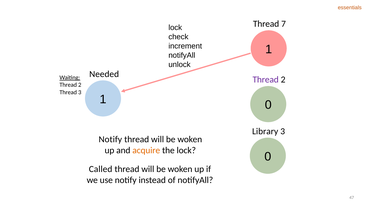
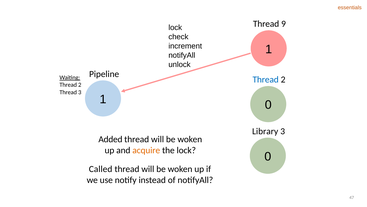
7: 7 -> 9 (284, 24)
Needed: Needed -> Pipeline (104, 74)
Thread colour: purple -> blue (266, 79)
Notify: Notify -> Added (110, 139)
